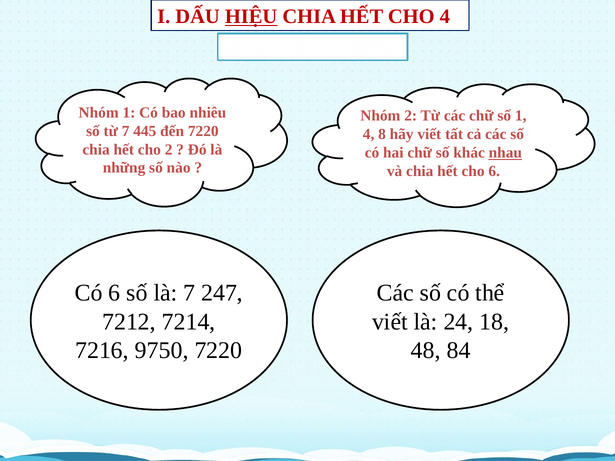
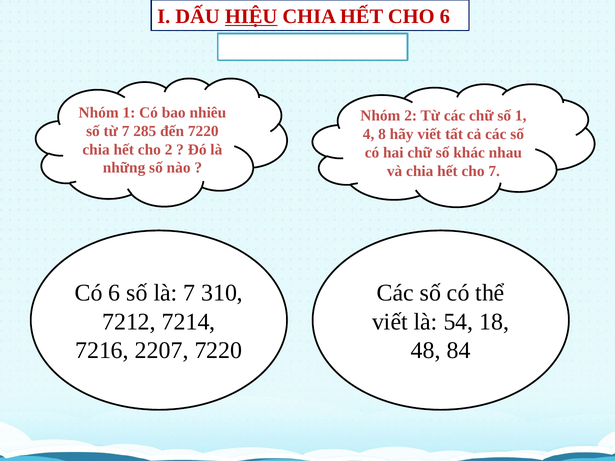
CHO 4: 4 -> 6 (445, 17)
445: 445 -> 285 (145, 131)
nhau underline: present -> none (505, 153)
cho 6: 6 -> 7 (494, 171)
247: 247 -> 310 (222, 293)
24: 24 -> 54 (458, 322)
9750: 9750 -> 2207 (162, 351)
